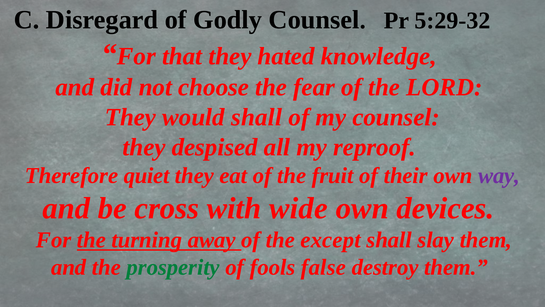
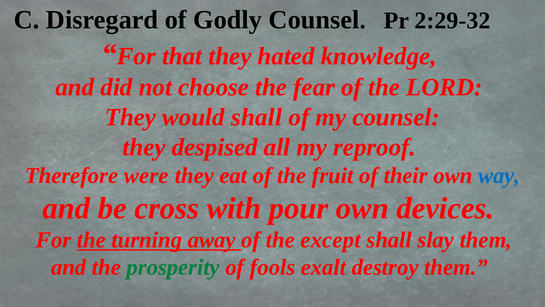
5:29-32: 5:29-32 -> 2:29-32 (452, 20)
quiet: quiet -> were (146, 176)
way colour: purple -> blue (499, 176)
wide: wide -> pour (299, 208)
false: false -> exalt (323, 267)
